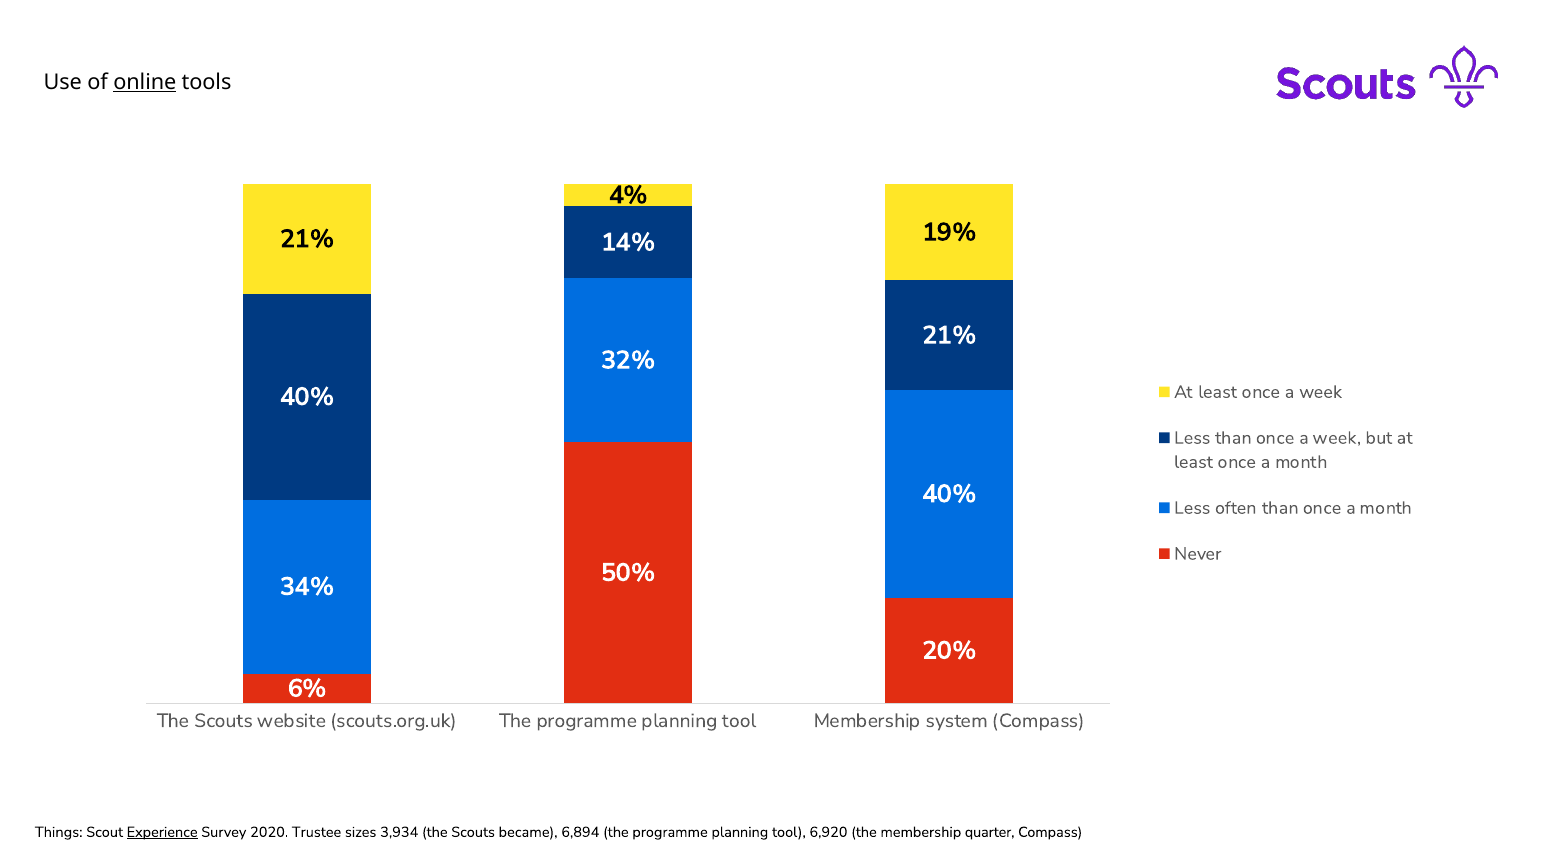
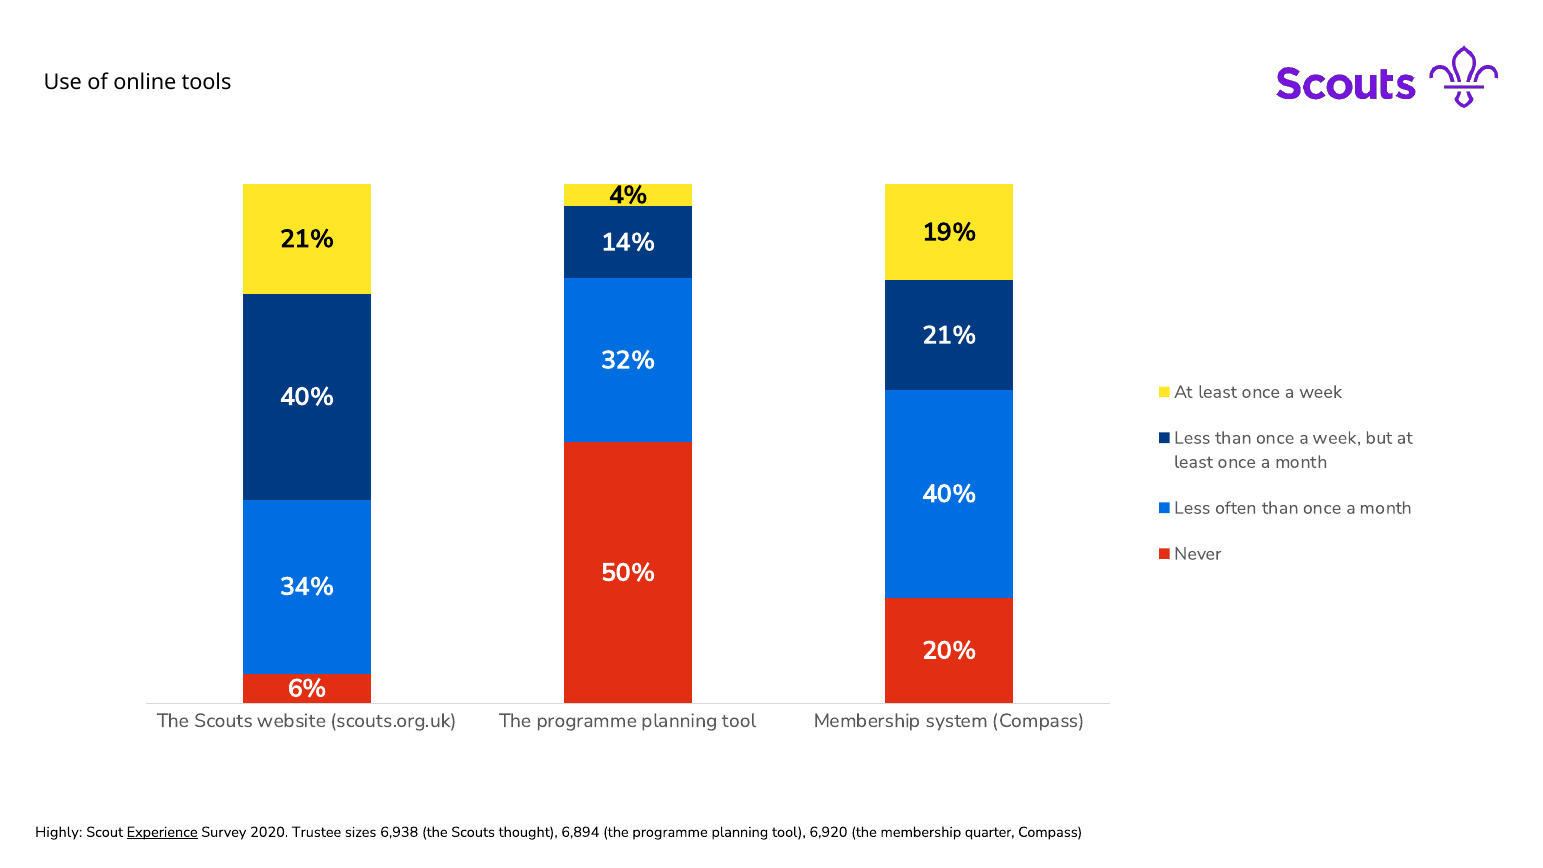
online underline: present -> none (145, 82)
Things: Things -> Highly (59, 832)
3,934: 3,934 -> 6,938 (399, 832)
became: became -> thought (528, 832)
